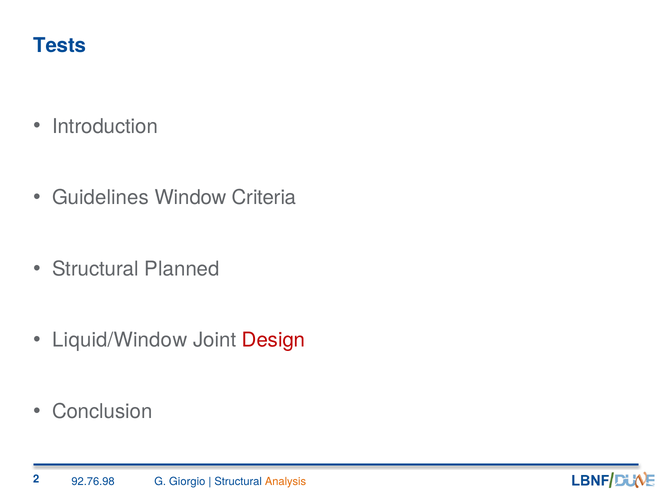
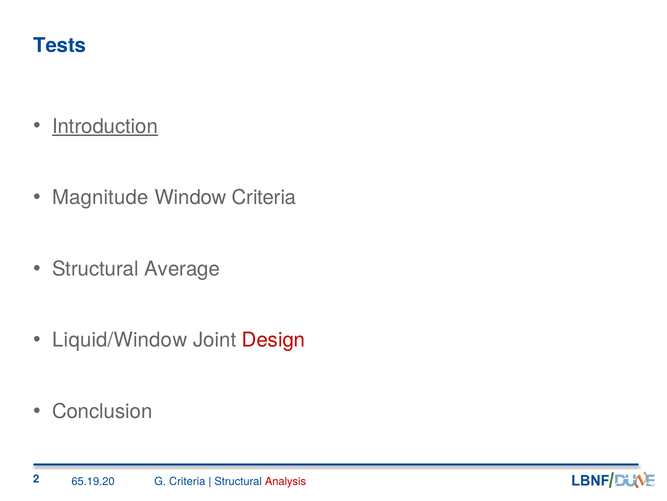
Introduction underline: none -> present (105, 126)
Guidelines: Guidelines -> Magnitude (100, 197)
Planned: Planned -> Average (182, 269)
92.76.98: 92.76.98 -> 65.19.20 (93, 481)
G Giorgio: Giorgio -> Criteria (187, 481)
Analysis colour: orange -> red (286, 481)
